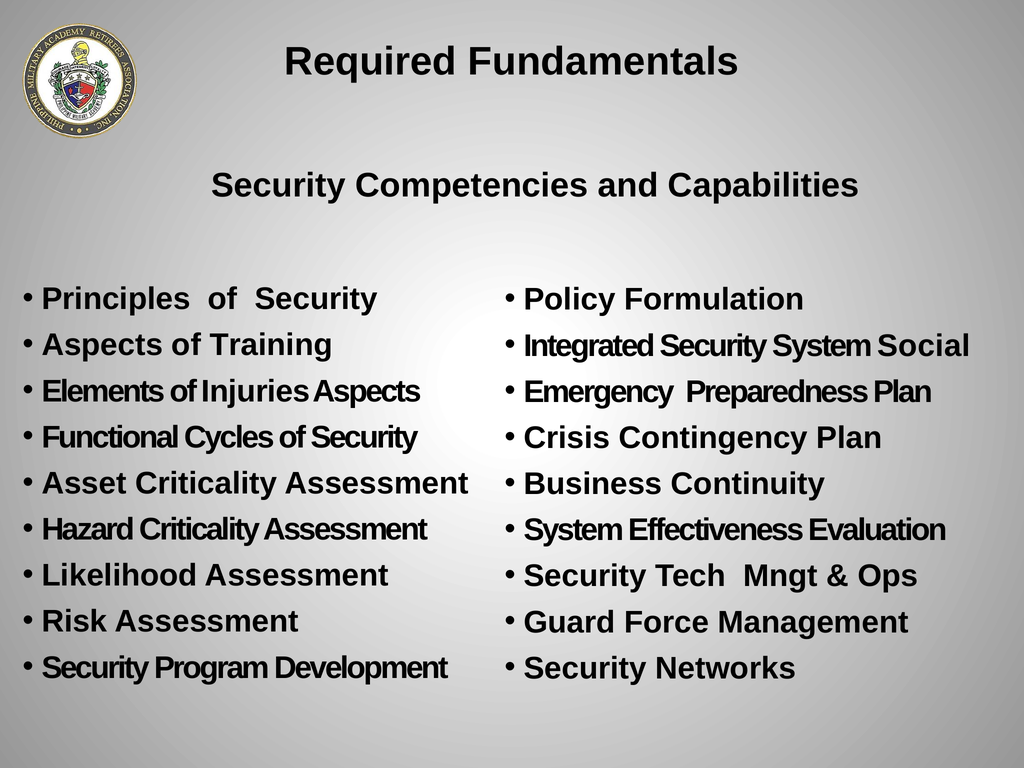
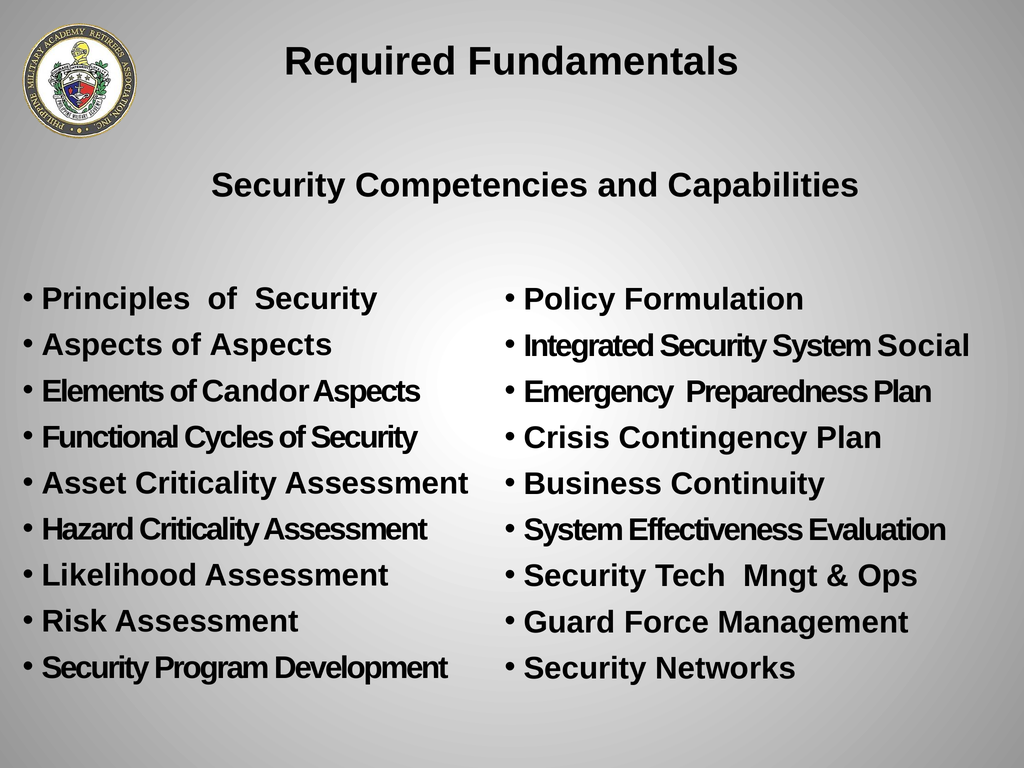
of Training: Training -> Aspects (271, 345)
Injuries: Injuries -> Candor (256, 391)
